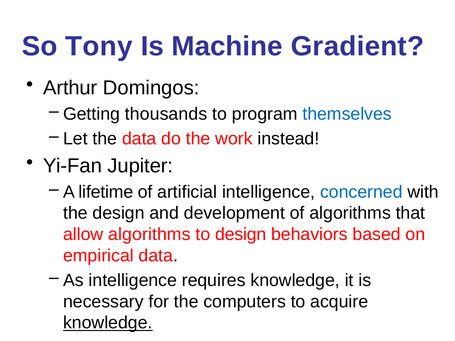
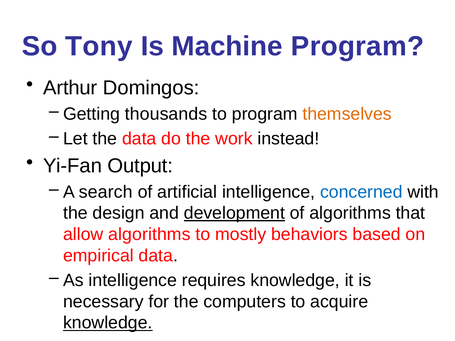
Machine Gradient: Gradient -> Program (357, 46)
themselves colour: blue -> orange (347, 114)
Jupiter: Jupiter -> Output (140, 166)
lifetime: lifetime -> search (106, 192)
development underline: none -> present (234, 213)
to design: design -> mostly (241, 234)
